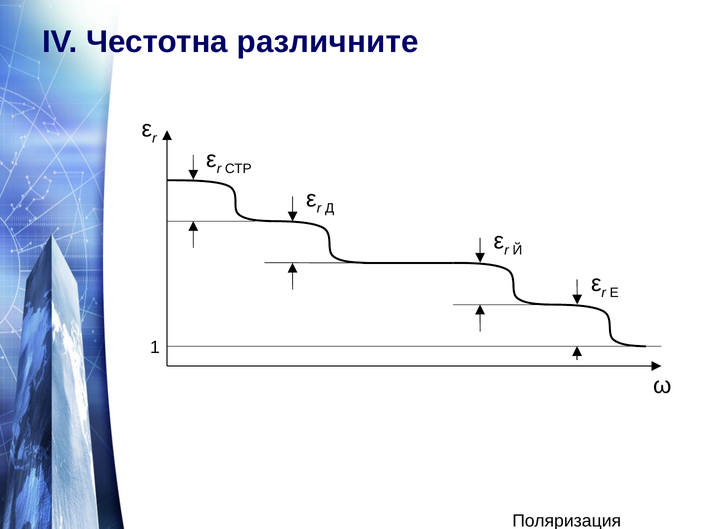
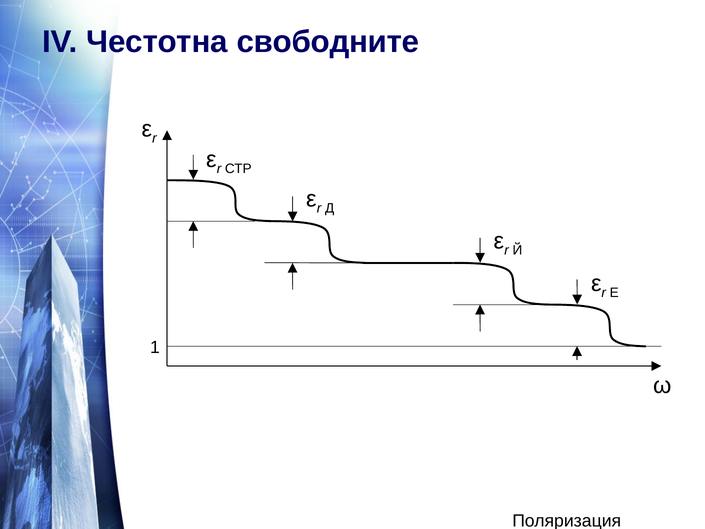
различните: различните -> свободните (328, 42)
